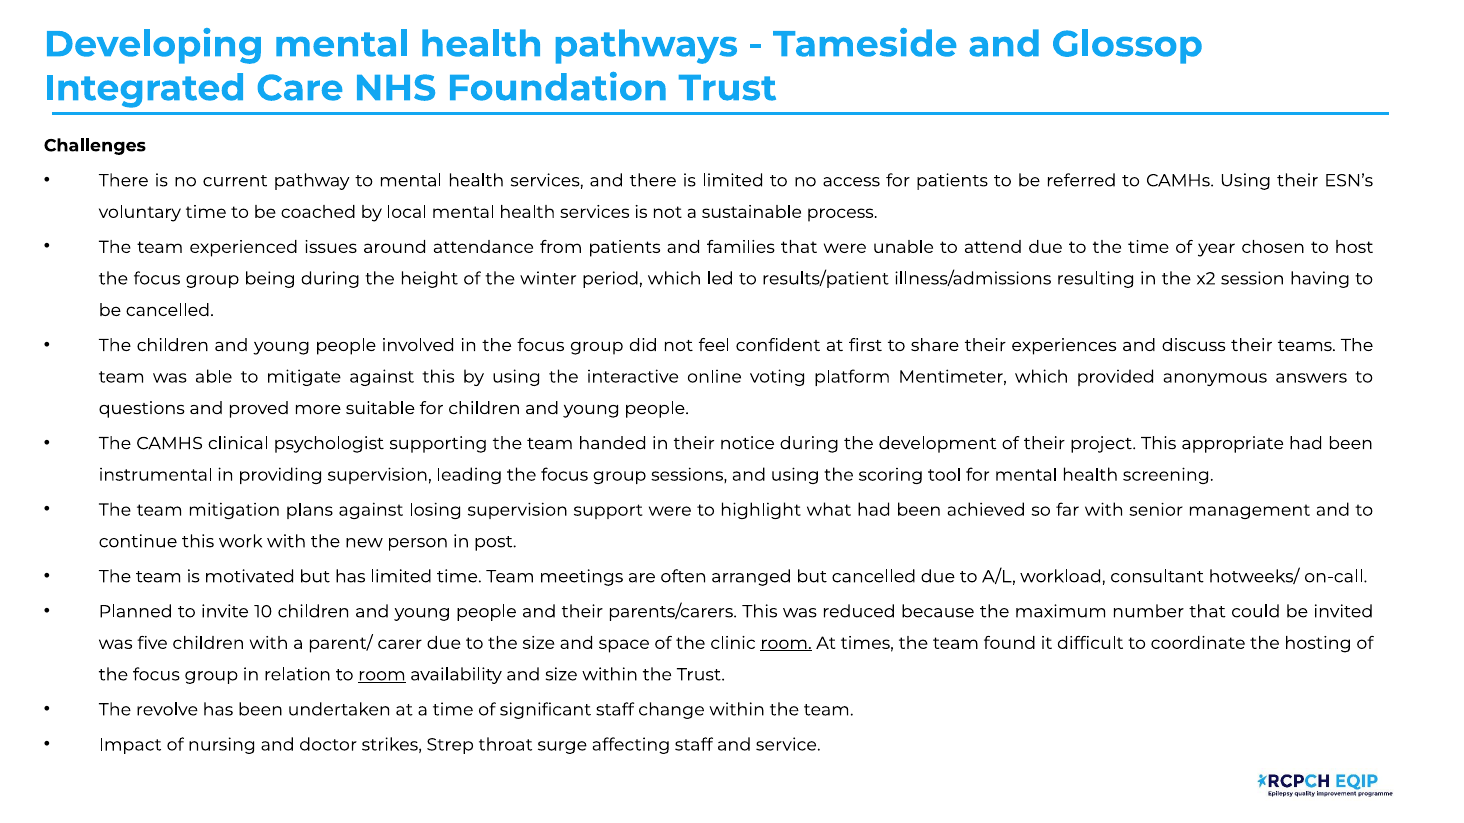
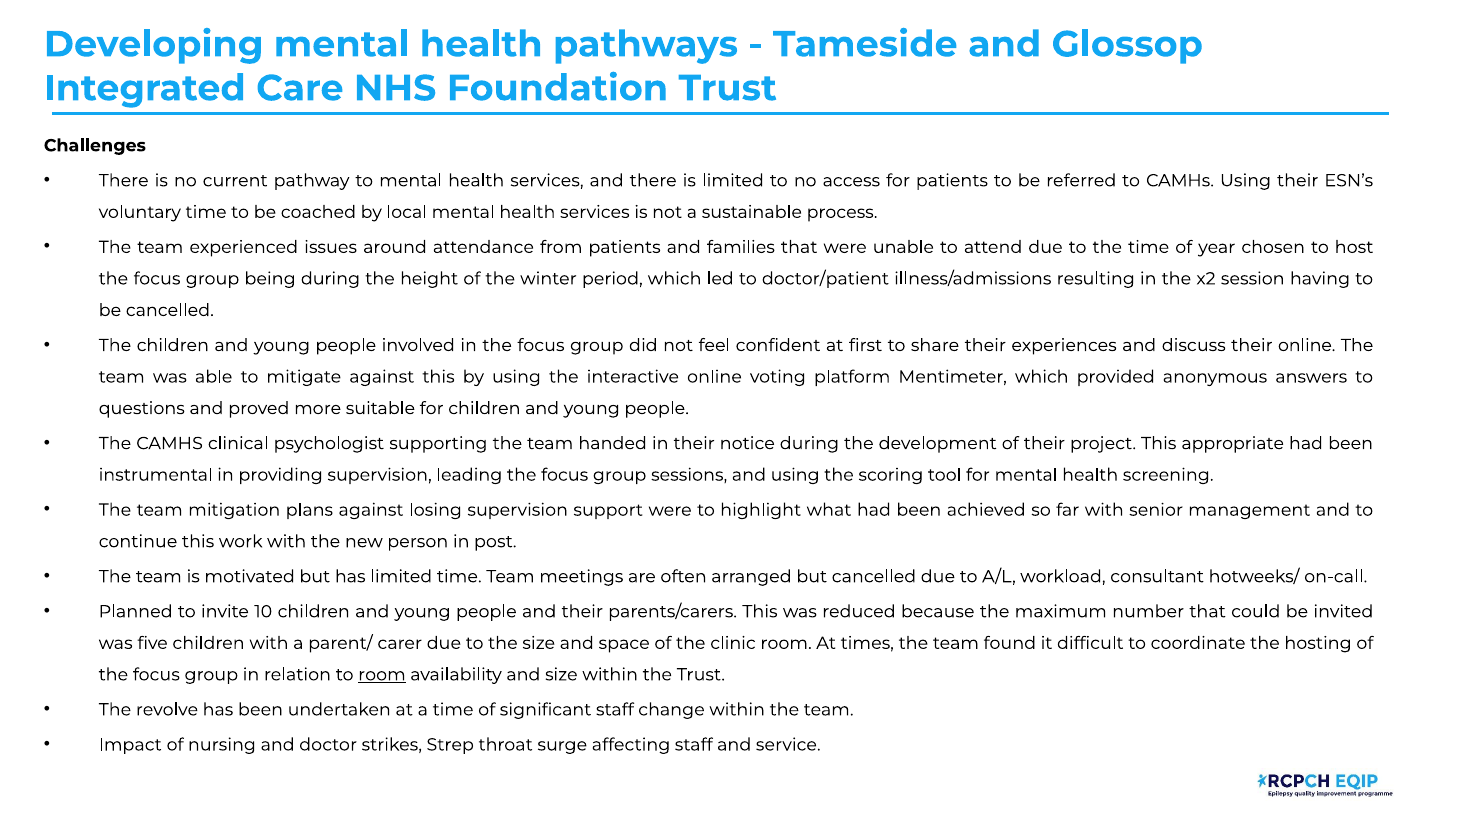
results/patient: results/patient -> doctor/patient (825, 279)
their teams: teams -> online (1307, 345)
room underline: present -> none (786, 643)
